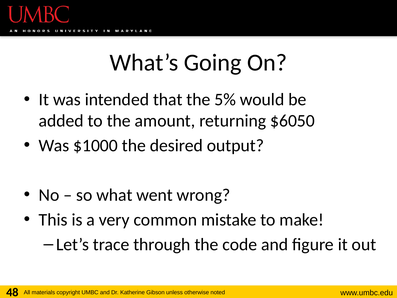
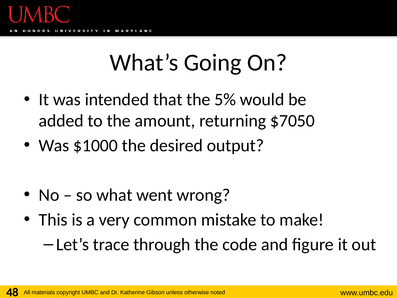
$6050: $6050 -> $7050 (292, 121)
